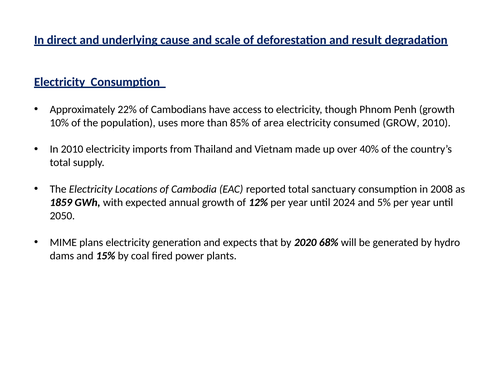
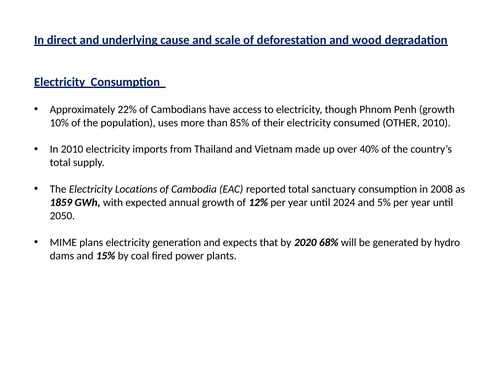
result: result -> wood (367, 40)
area: area -> their (274, 123)
GROW: GROW -> OTHER (401, 123)
